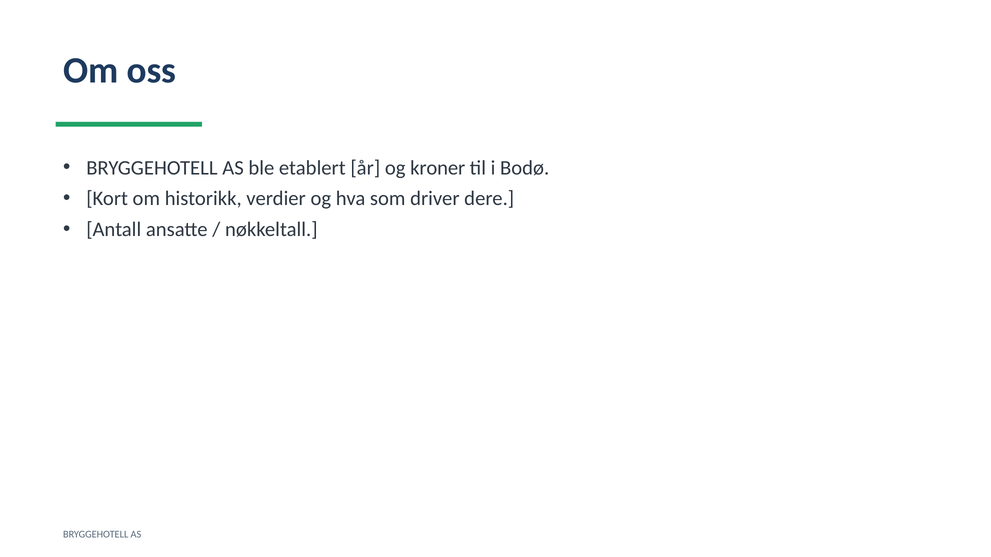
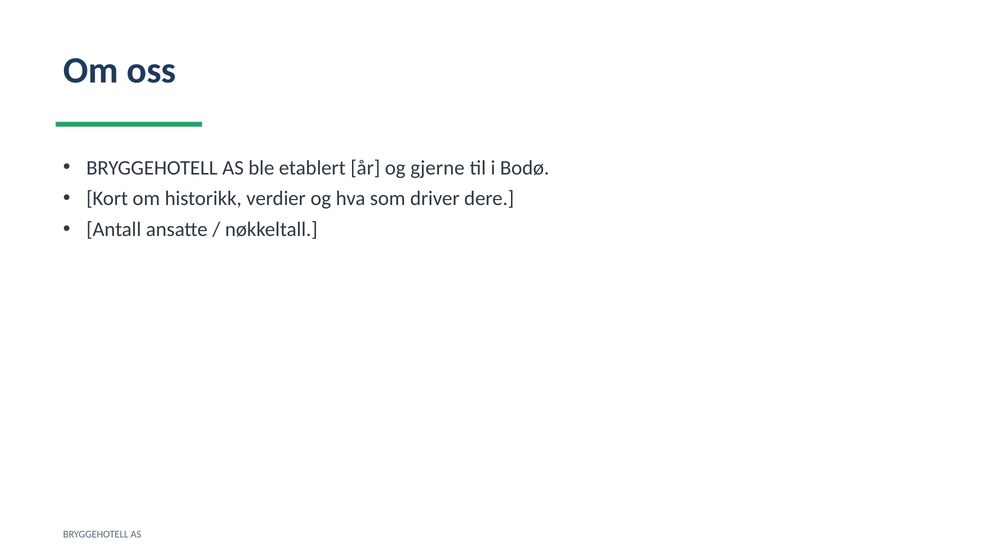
kroner: kroner -> gjerne (438, 168)
